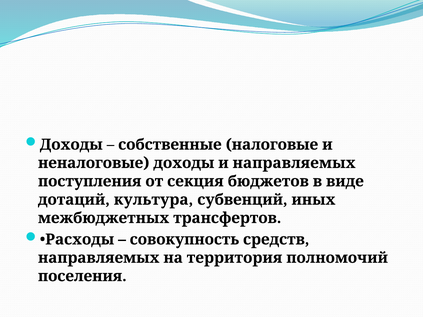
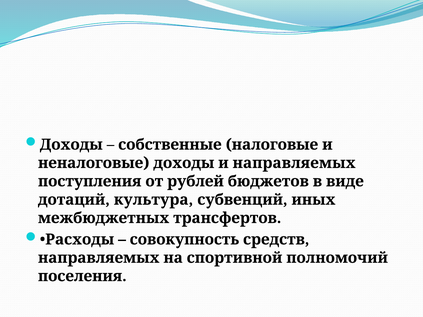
секция: секция -> рублей (195, 181)
территория: территория -> спортивной (235, 258)
